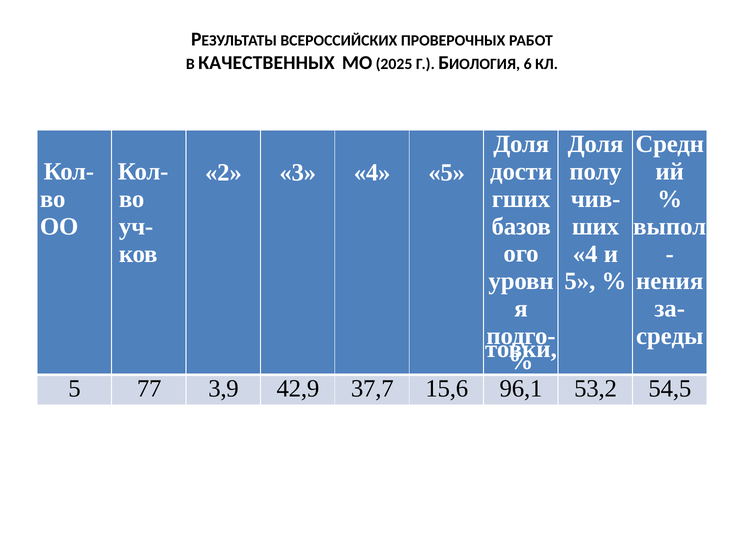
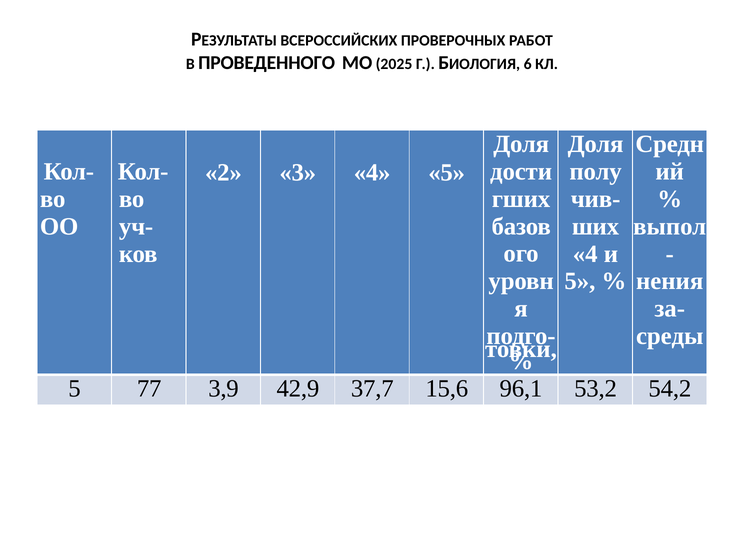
КАЧЕСТВЕННЫХ: КАЧЕСТВЕННЫХ -> ПРОВЕДЕННОГО (267, 63)
54,5: 54,5 -> 54,2 (670, 389)
